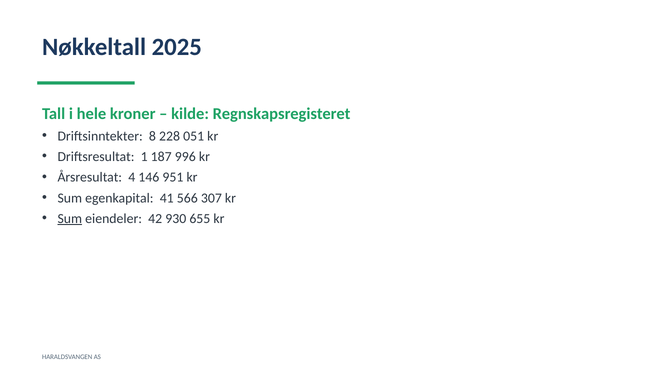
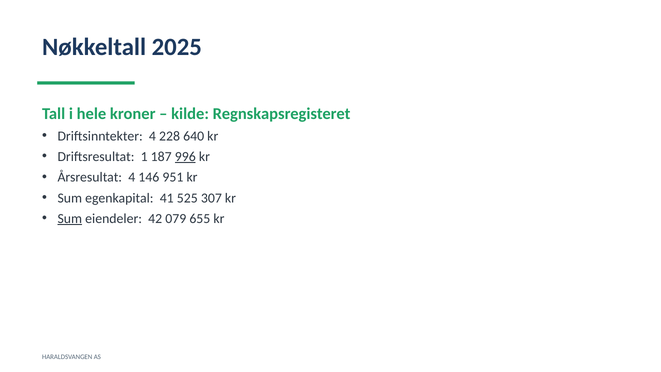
Driftsinntekter 8: 8 -> 4 (152, 136)
051: 051 -> 640 (194, 136)
996 underline: none -> present (185, 157)
566: 566 -> 525 (187, 198)
930: 930 -> 079 (176, 219)
